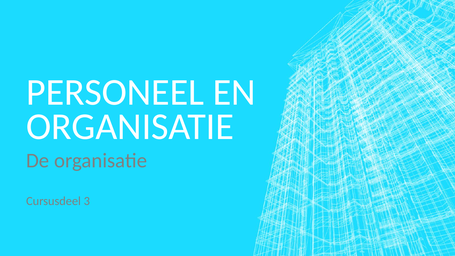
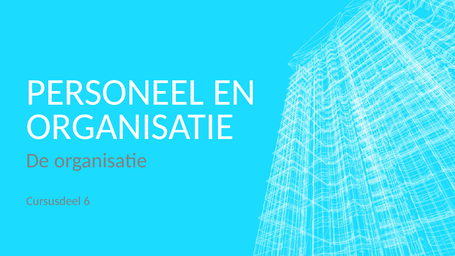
3: 3 -> 6 (87, 201)
